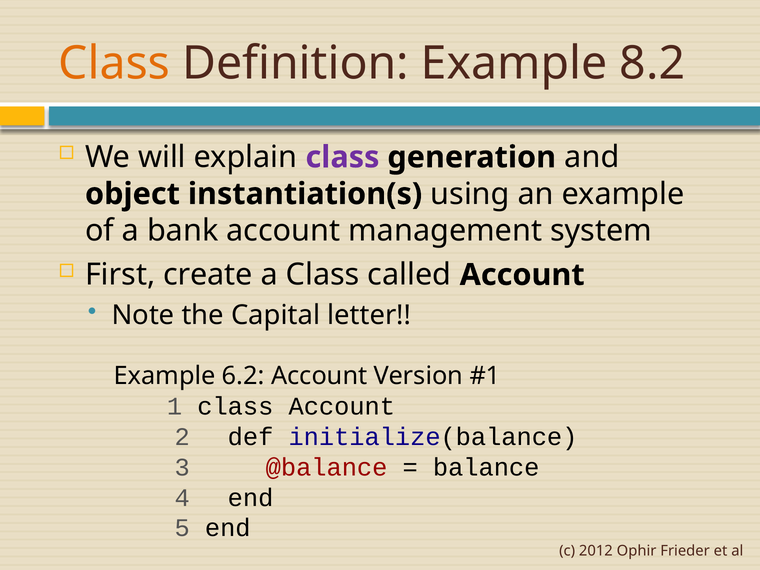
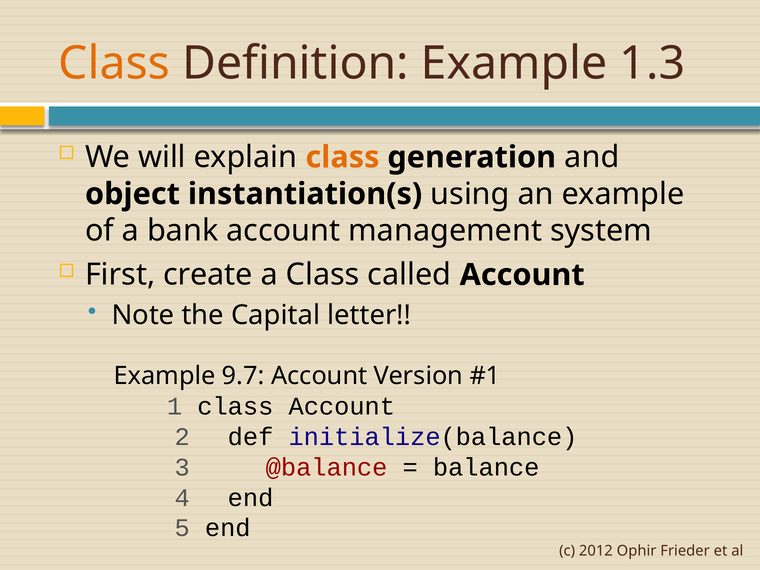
8.2: 8.2 -> 1.3 (652, 63)
class colour: purple -> orange (342, 157)
6.2: 6.2 -> 9.7 (243, 376)
